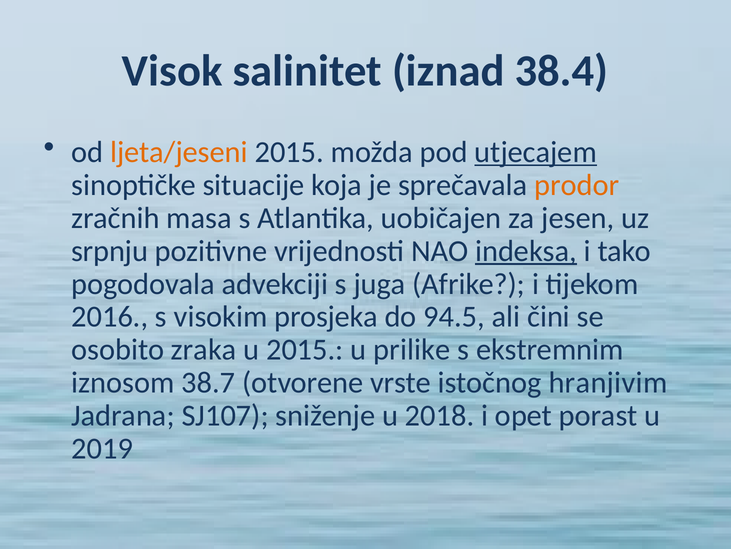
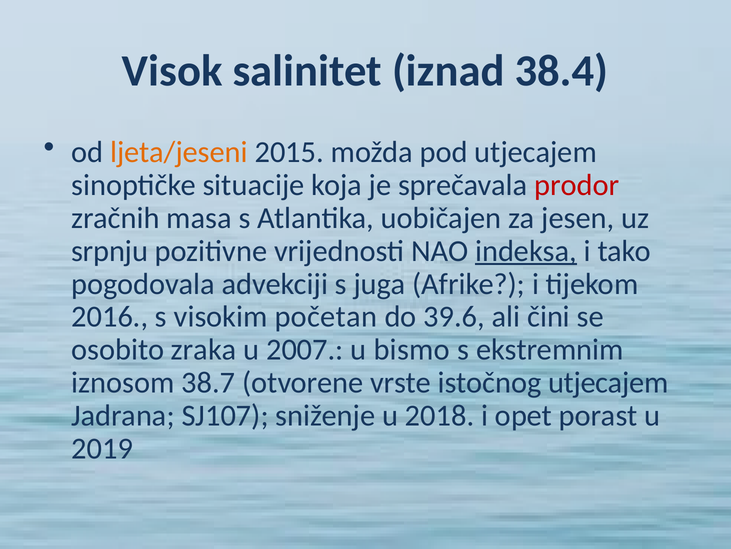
utjecajem underline: present -> none (536, 152)
prodor colour: orange -> red (577, 185)
prosjeka: prosjeka -> početan (326, 316)
94.5: 94.5 -> 39.6 (454, 316)
u 2015: 2015 -> 2007 (305, 349)
prilike: prilike -> bismo (412, 349)
istočnog hranjivim: hranjivim -> utjecajem (608, 382)
